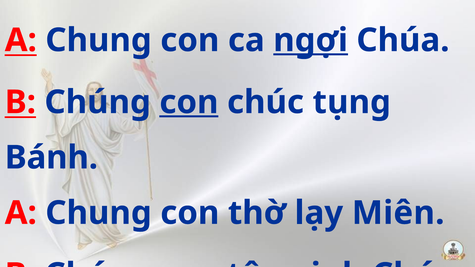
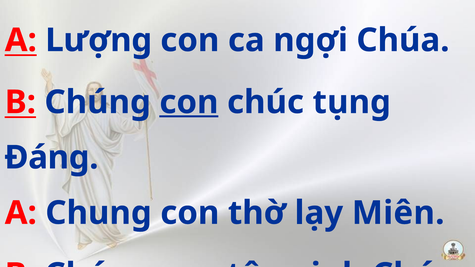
Chung: Chung -> Lượng (99, 40)
ngợi underline: present -> none (311, 40)
Bánh: Bánh -> Đáng (51, 158)
